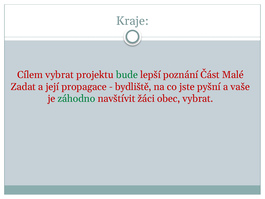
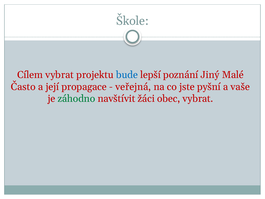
Kraje: Kraje -> Škole (132, 21)
bude colour: green -> blue (127, 75)
Část: Část -> Jiný (210, 75)
Zadat: Zadat -> Často (23, 87)
bydliště: bydliště -> veřejná (133, 87)
